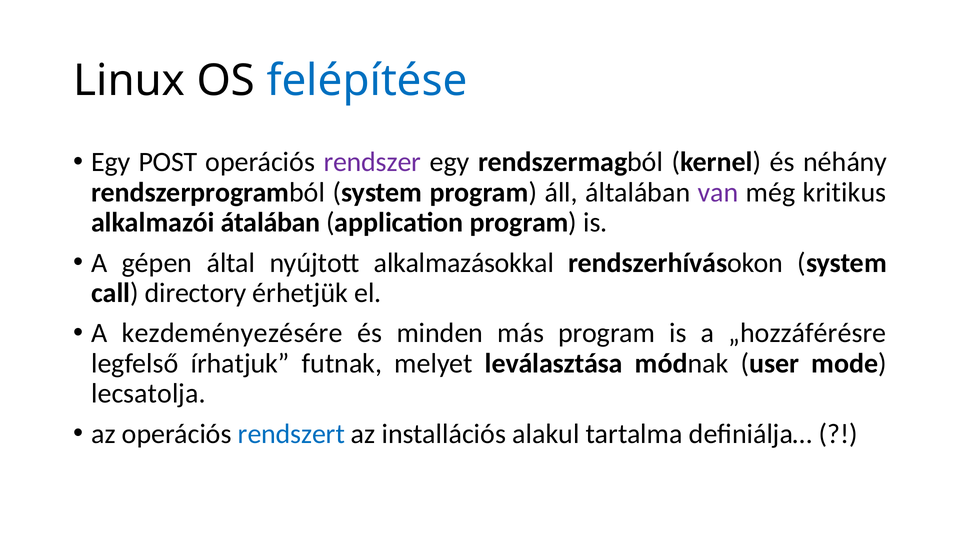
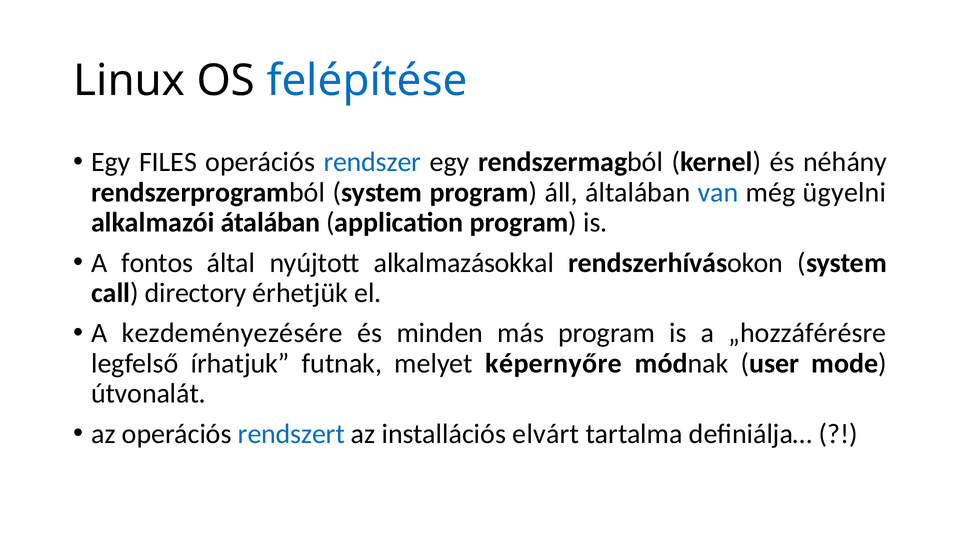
POST: POST -> FILES (168, 162)
rendszer colour: purple -> blue (372, 162)
van colour: purple -> blue (718, 192)
kritikus: kritikus -> ügyelni (845, 192)
gépen: gépen -> fontos (157, 263)
leválasztása: leválasztása -> képernyőre (554, 363)
lecsatolja: lecsatolja -> útvonalát (149, 394)
alakul: alakul -> elvárt (546, 434)
